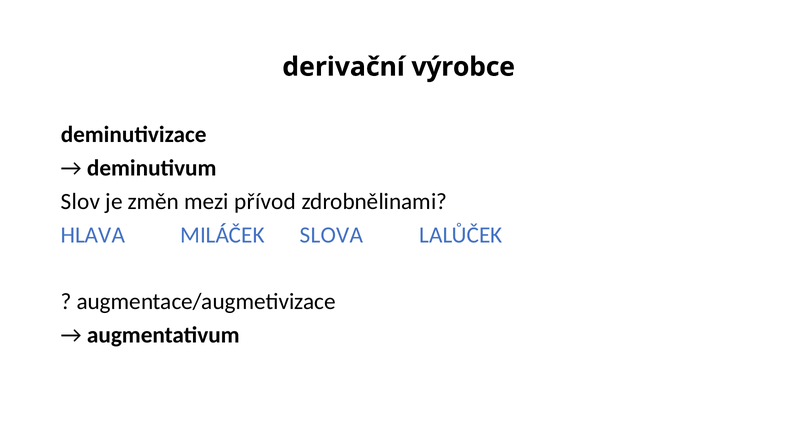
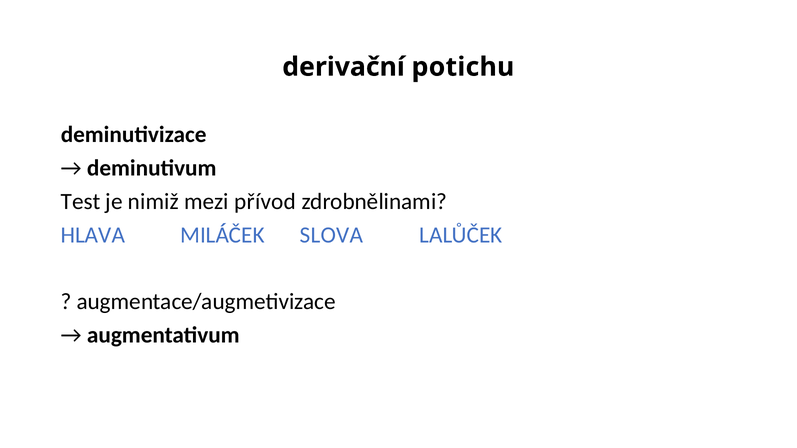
výrobce: výrobce -> potichu (463, 67)
Slov: Slov -> Test (81, 202)
změn: změn -> nimiž (153, 202)
